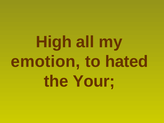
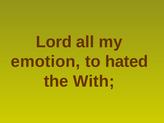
High: High -> Lord (54, 42)
Your: Your -> With (94, 81)
